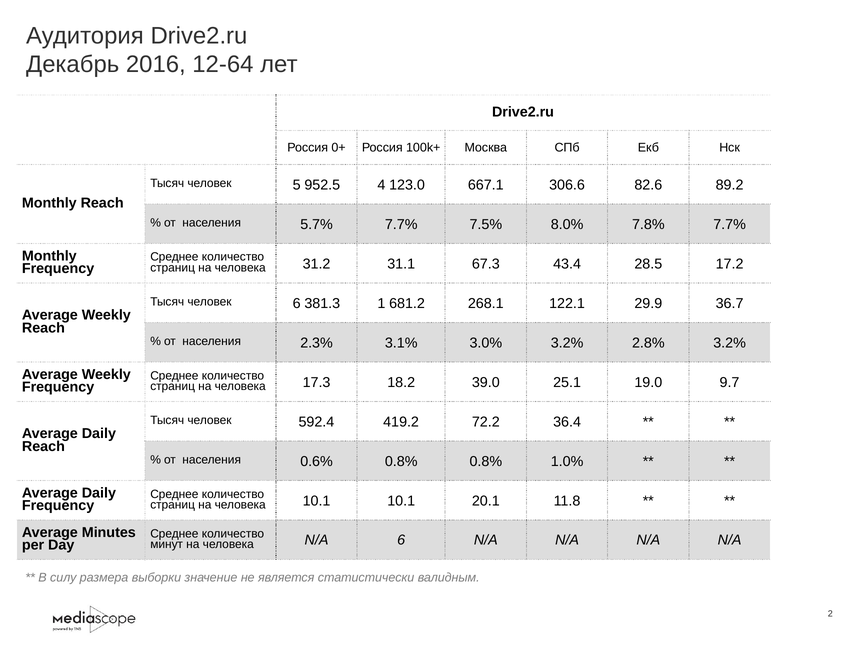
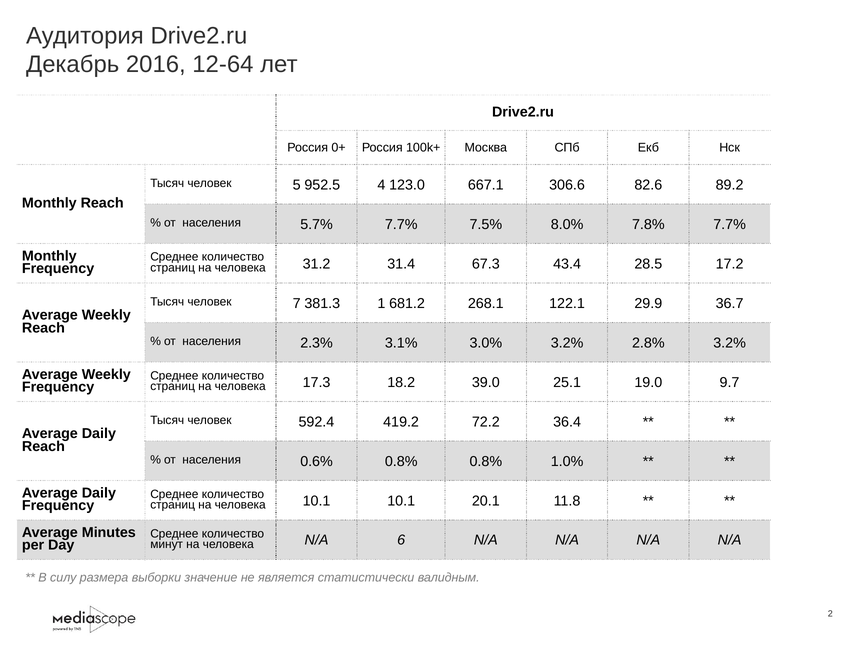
31.1: 31.1 -> 31.4 (401, 264)
человек 6: 6 -> 7 (297, 303)
